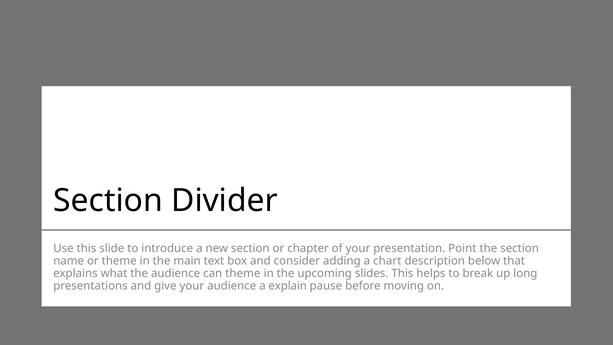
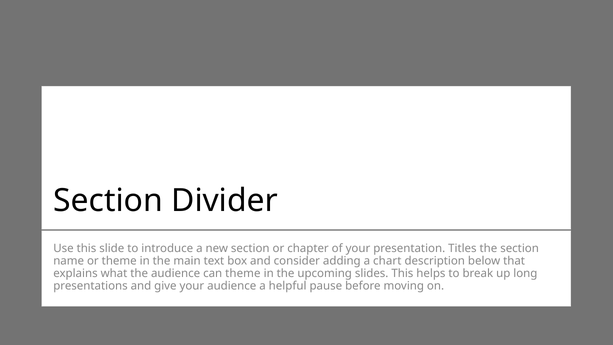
Point: Point -> Titles (462, 248)
explain: explain -> helpful (288, 286)
